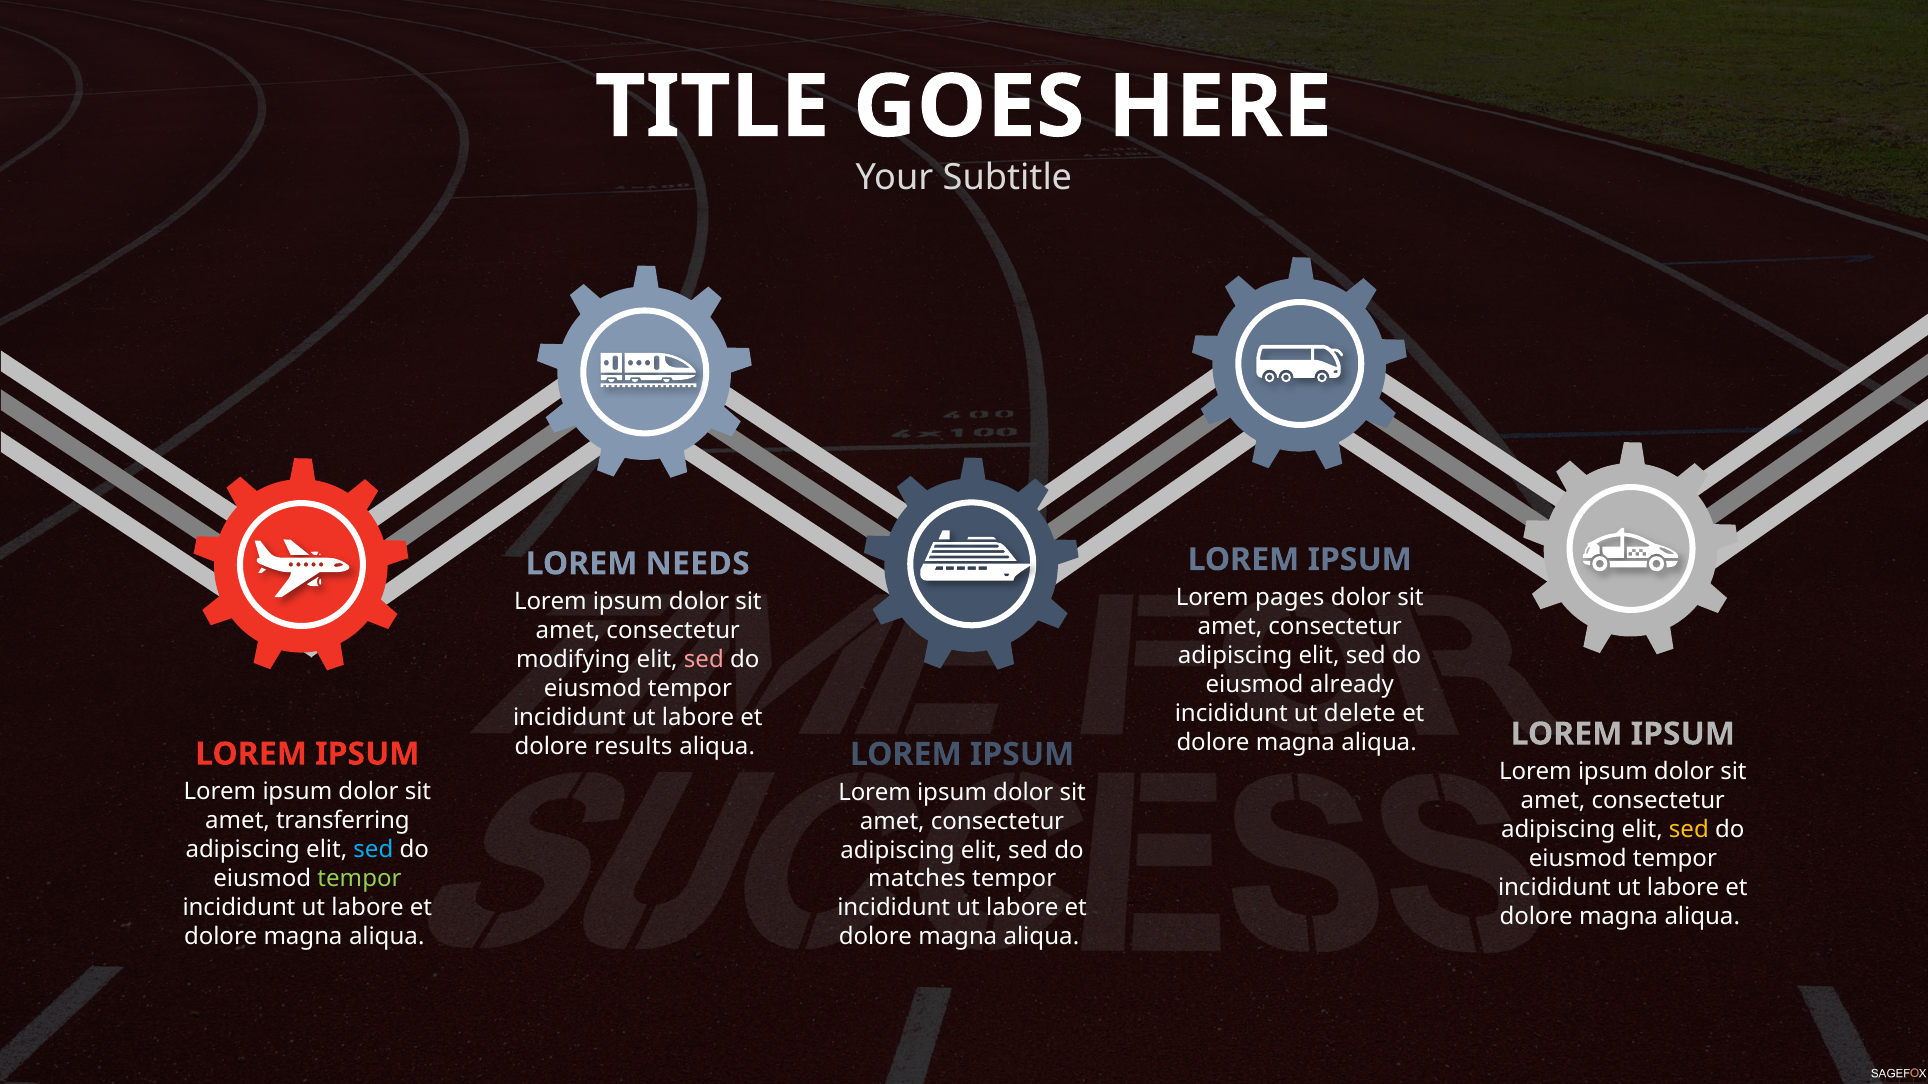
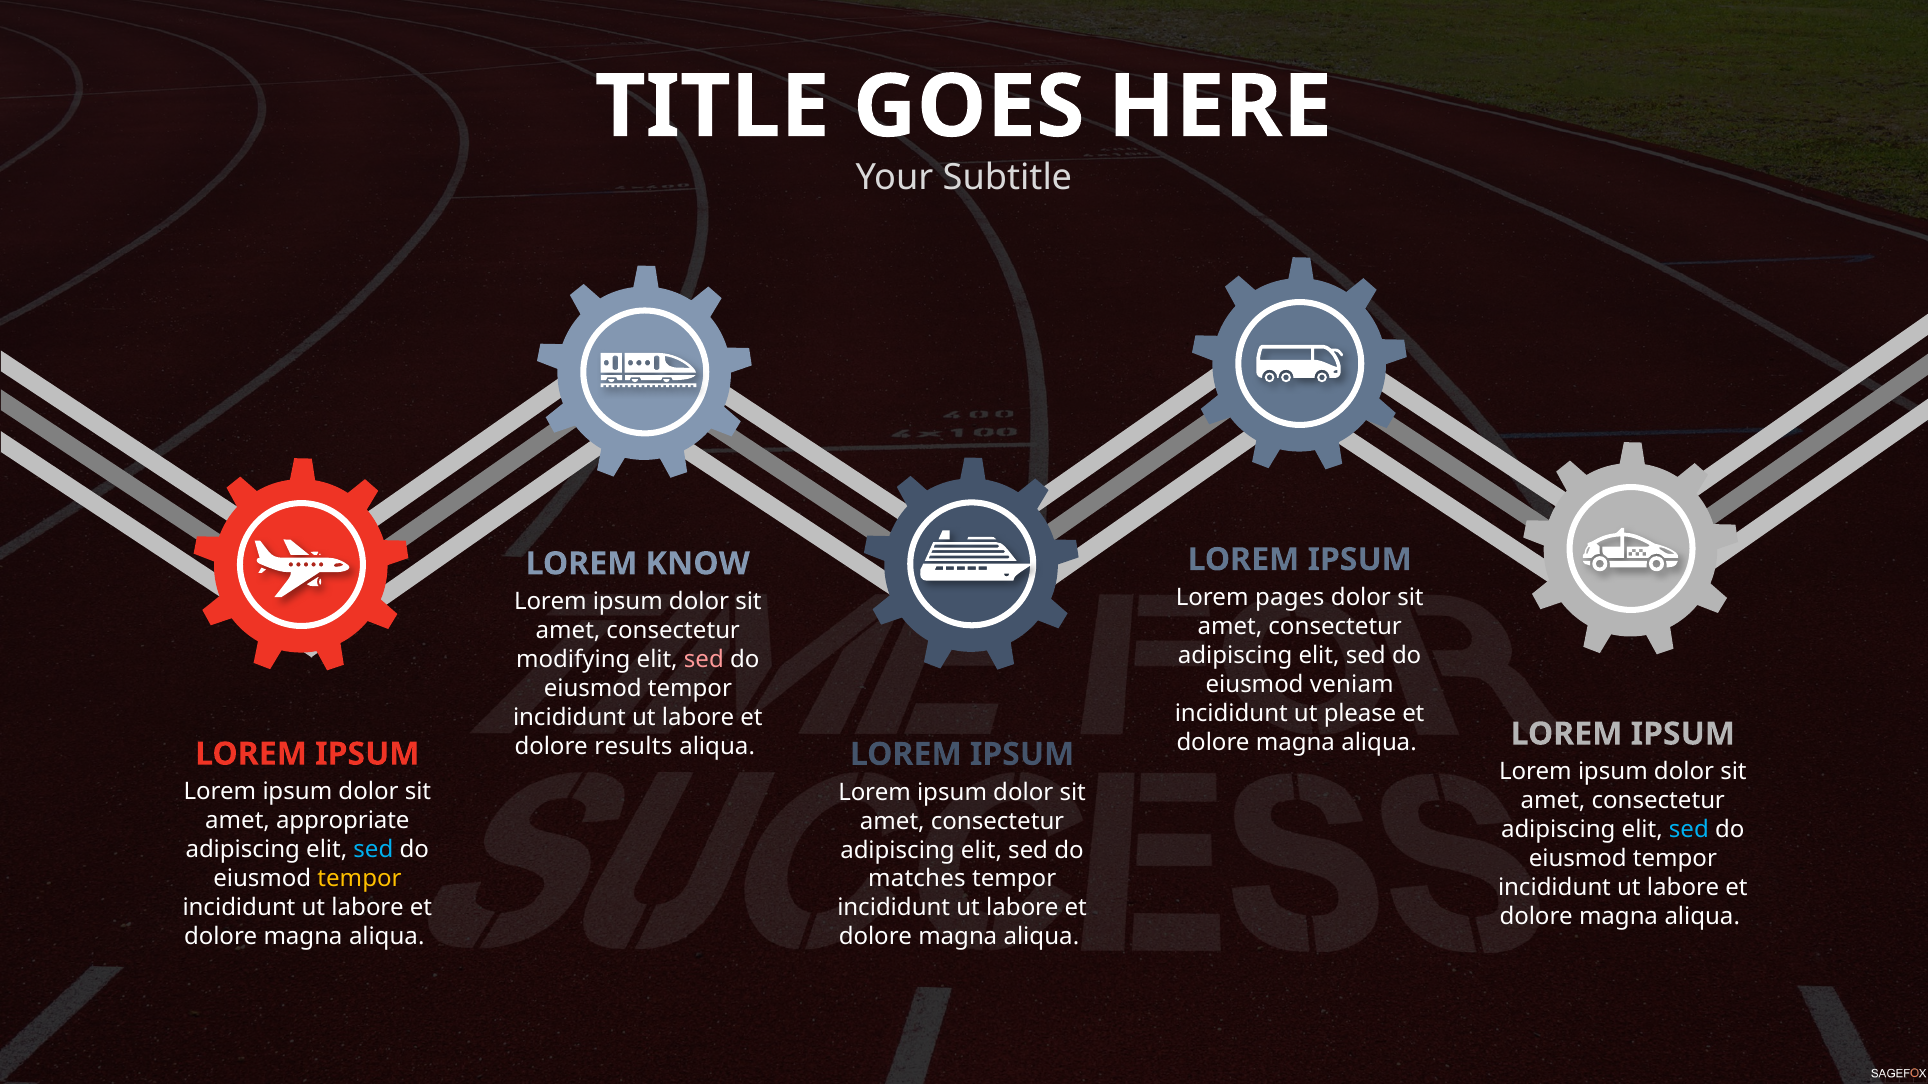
NEEDS: NEEDS -> KNOW (698, 564)
already: already -> veniam (1352, 685)
delete: delete -> please (1360, 714)
transferring: transferring -> appropriate (343, 821)
sed colour: yellow -> light blue (1689, 830)
tempor colour: light green -> yellow (360, 879)
